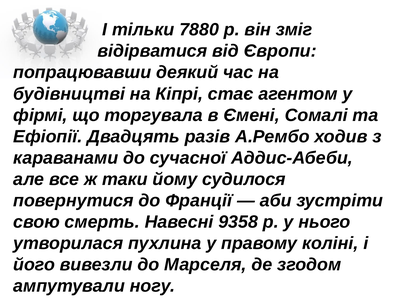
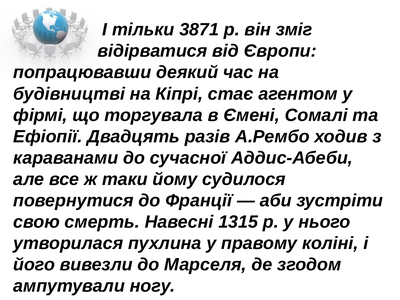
7880: 7880 -> 3871 (199, 30)
9358: 9358 -> 1315 (238, 222)
